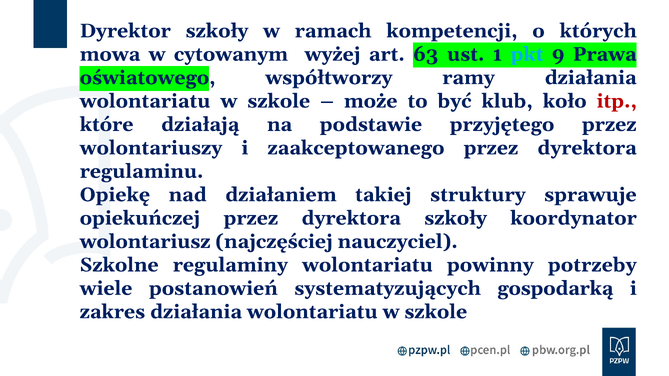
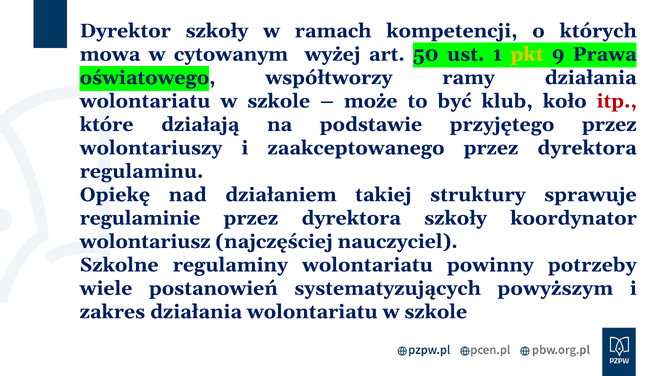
63: 63 -> 50 (426, 54)
pkt colour: light blue -> yellow (527, 54)
opiekuńczej: opiekuńczej -> regulaminie (140, 218)
gospodarką: gospodarką -> powyższym (555, 289)
